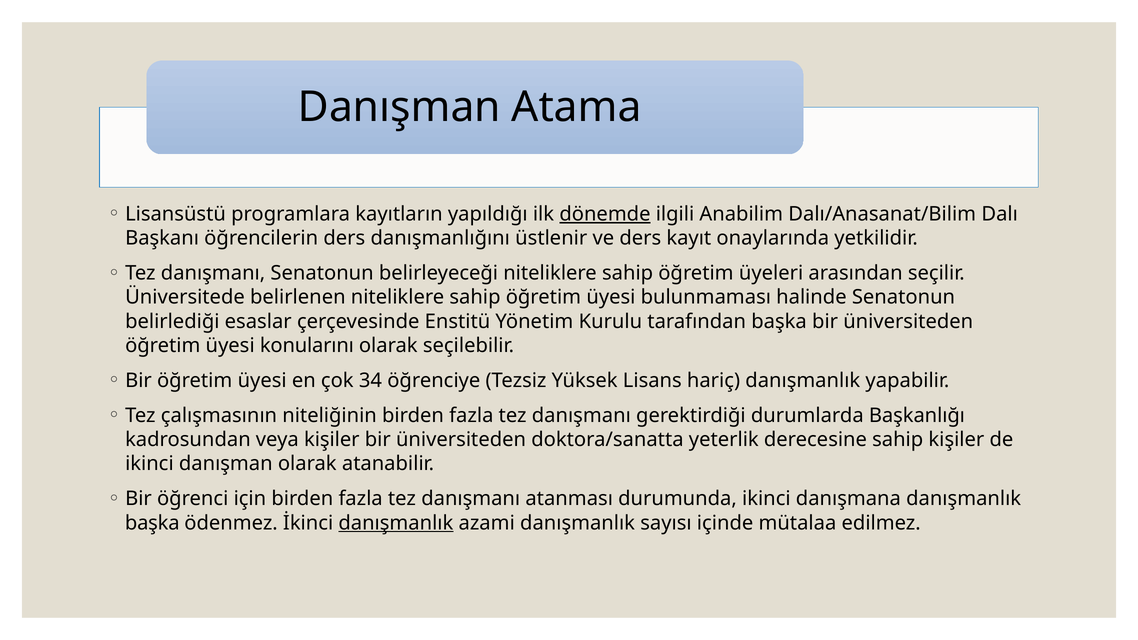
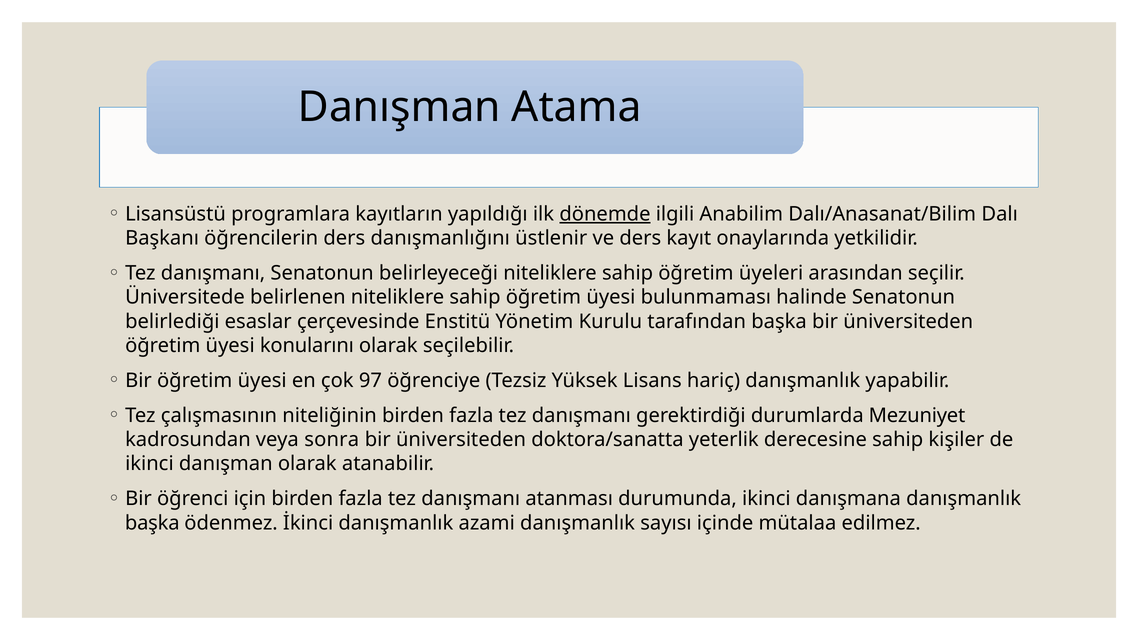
34: 34 -> 97 (370, 381)
Başkanlığı: Başkanlığı -> Mezuniyet (917, 415)
veya kişiler: kişiler -> sonra (332, 440)
danışmanlık underline: present -> none (396, 523)
